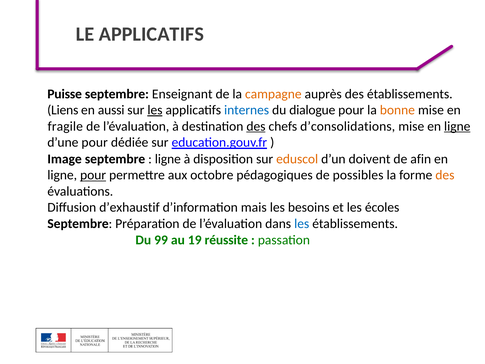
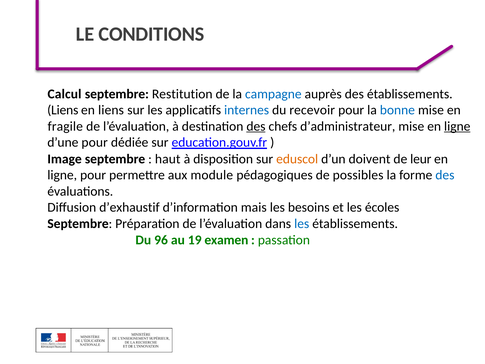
LE APPLICATIFS: APPLICATIFS -> CONDITIONS (151, 34)
Puisse: Puisse -> Calcul (65, 94)
Enseignant: Enseignant -> Restitution (182, 94)
campagne colour: orange -> blue (273, 94)
en aussi: aussi -> liens (111, 110)
les underline: present -> none (155, 110)
dialogue: dialogue -> recevoir (312, 110)
bonne colour: orange -> blue (397, 110)
d’consolidations: d’consolidations -> d’administrateur (348, 126)
ligne: ligne -> haut (168, 159)
afin: afin -> leur (421, 159)
pour underline: present -> none (93, 175)
octobre: octobre -> module (212, 175)
des colour: orange -> blue (445, 175)
99: 99 -> 96 (161, 240)
réussite: réussite -> examen (226, 240)
